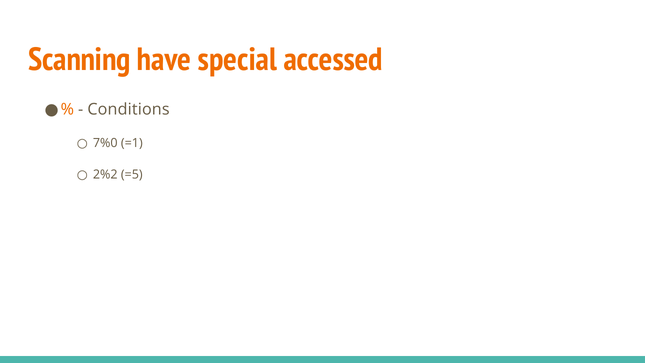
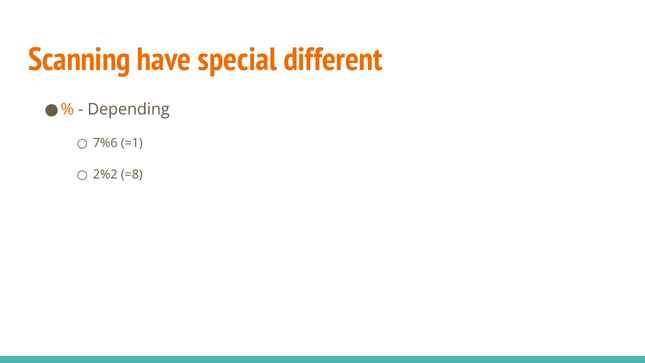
accessed: accessed -> different (333, 59)
Conditions: Conditions -> Depending (129, 109)
7%0: 7%0 -> 7%6 (105, 143)
=5: =5 -> =8 (132, 175)
